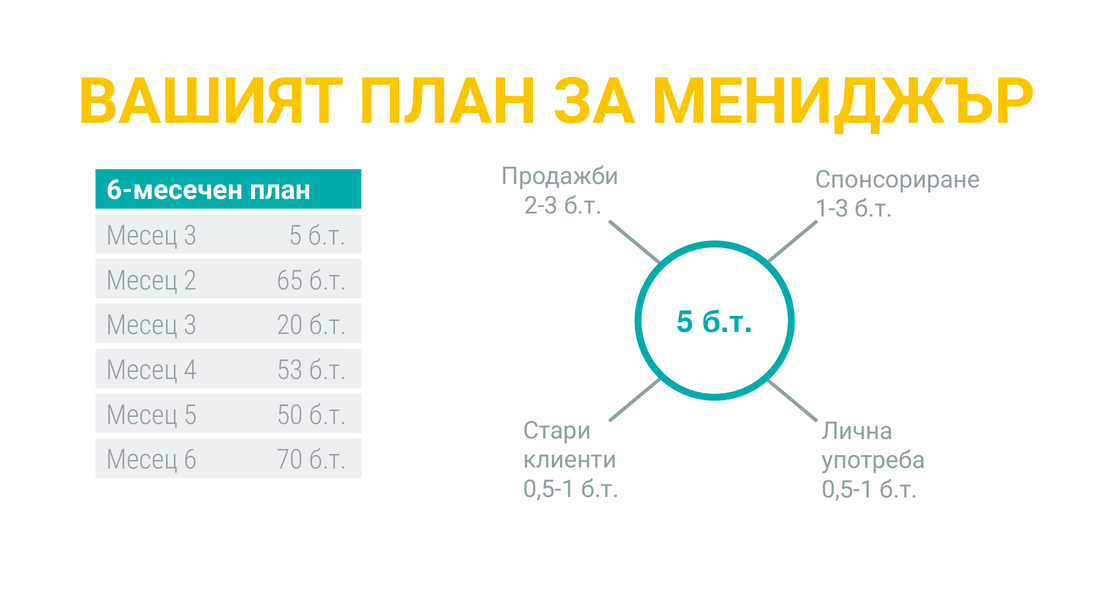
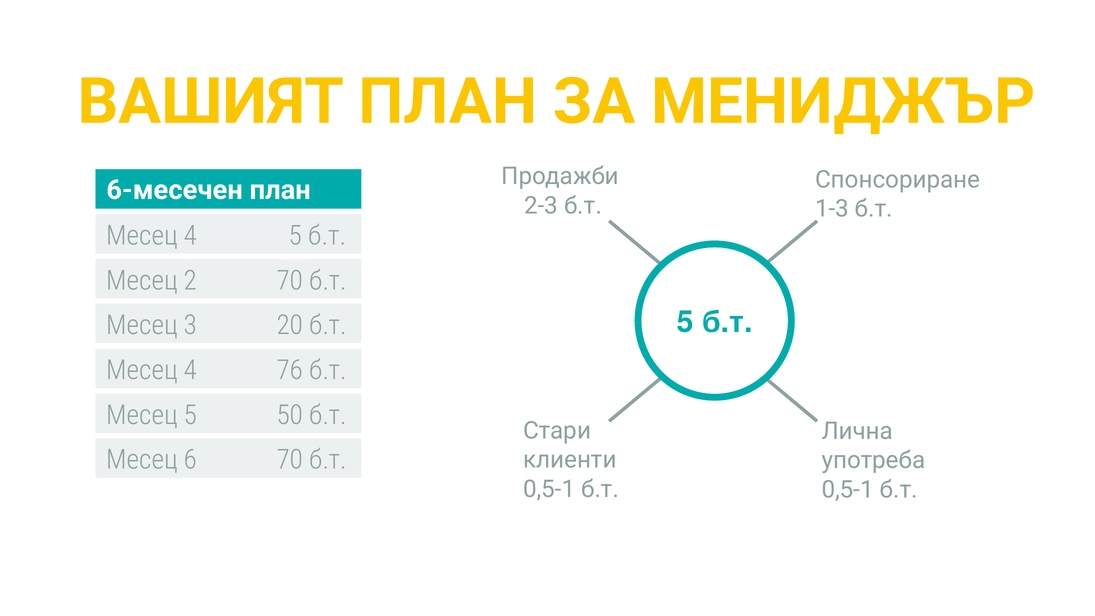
3: 3 -> 4 (191, 236)
2 65: 65 -> 70 (290, 281)
53: 53 -> 76 (290, 370)
